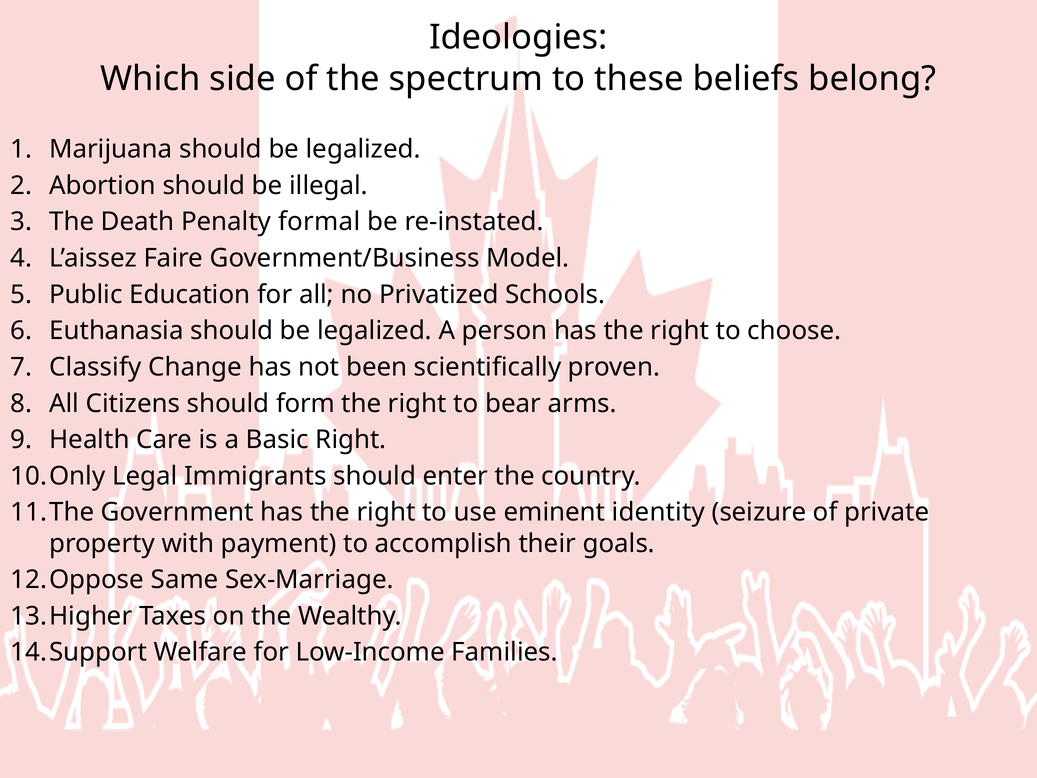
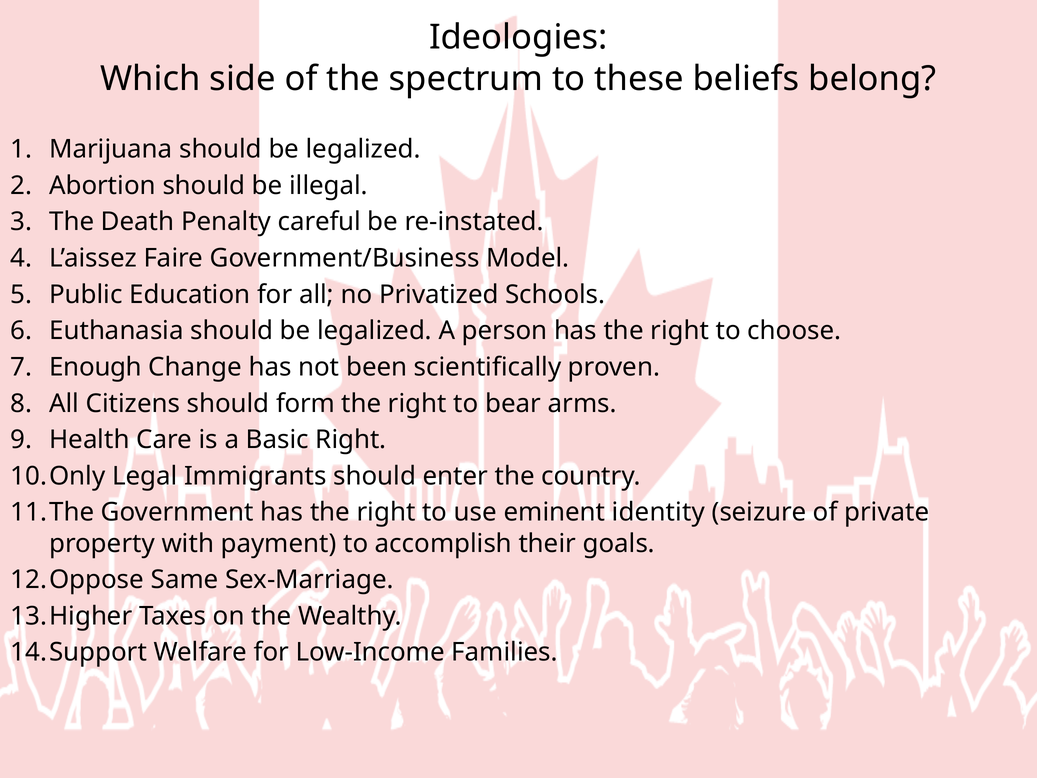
formal: formal -> careful (319, 222)
Classify: Classify -> Enough (96, 367)
